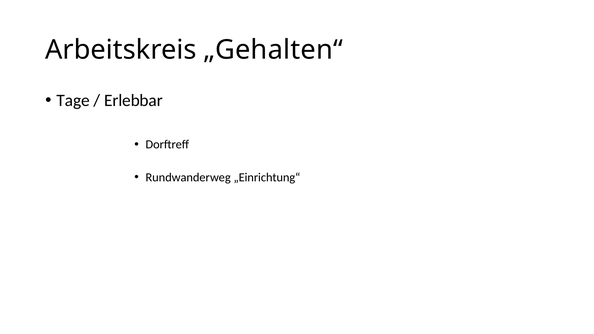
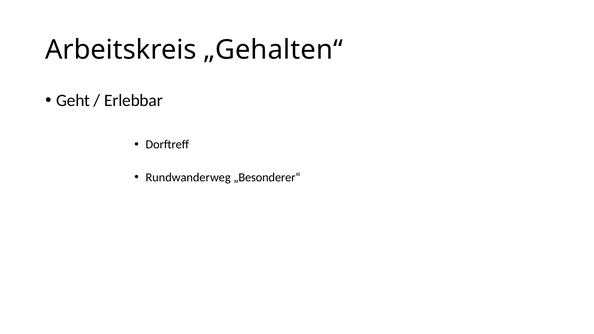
Tage: Tage -> Geht (73, 100)
„Einrichtung“: „Einrichtung“ -> „Besonderer“ (267, 177)
